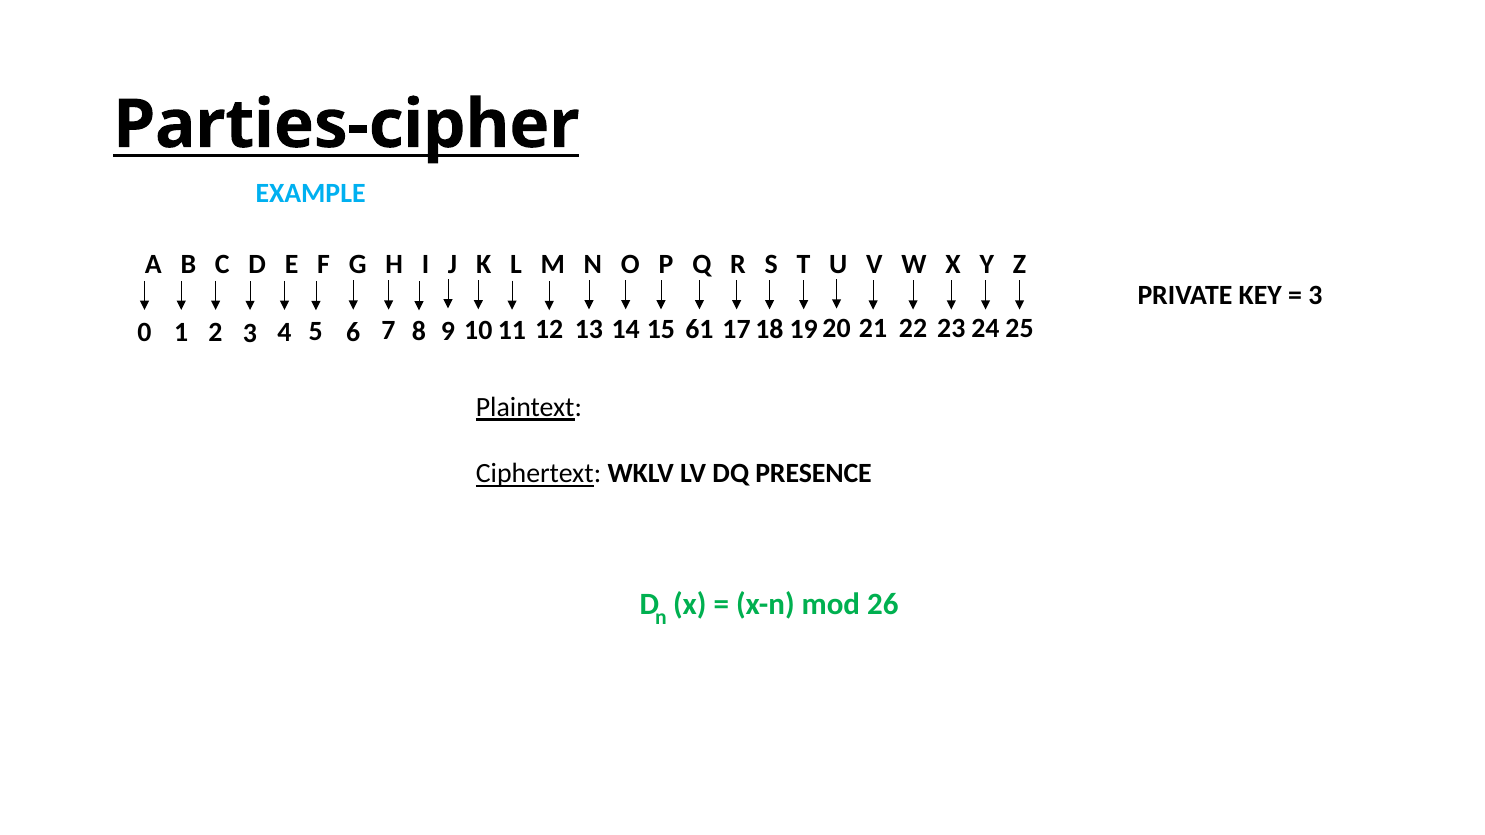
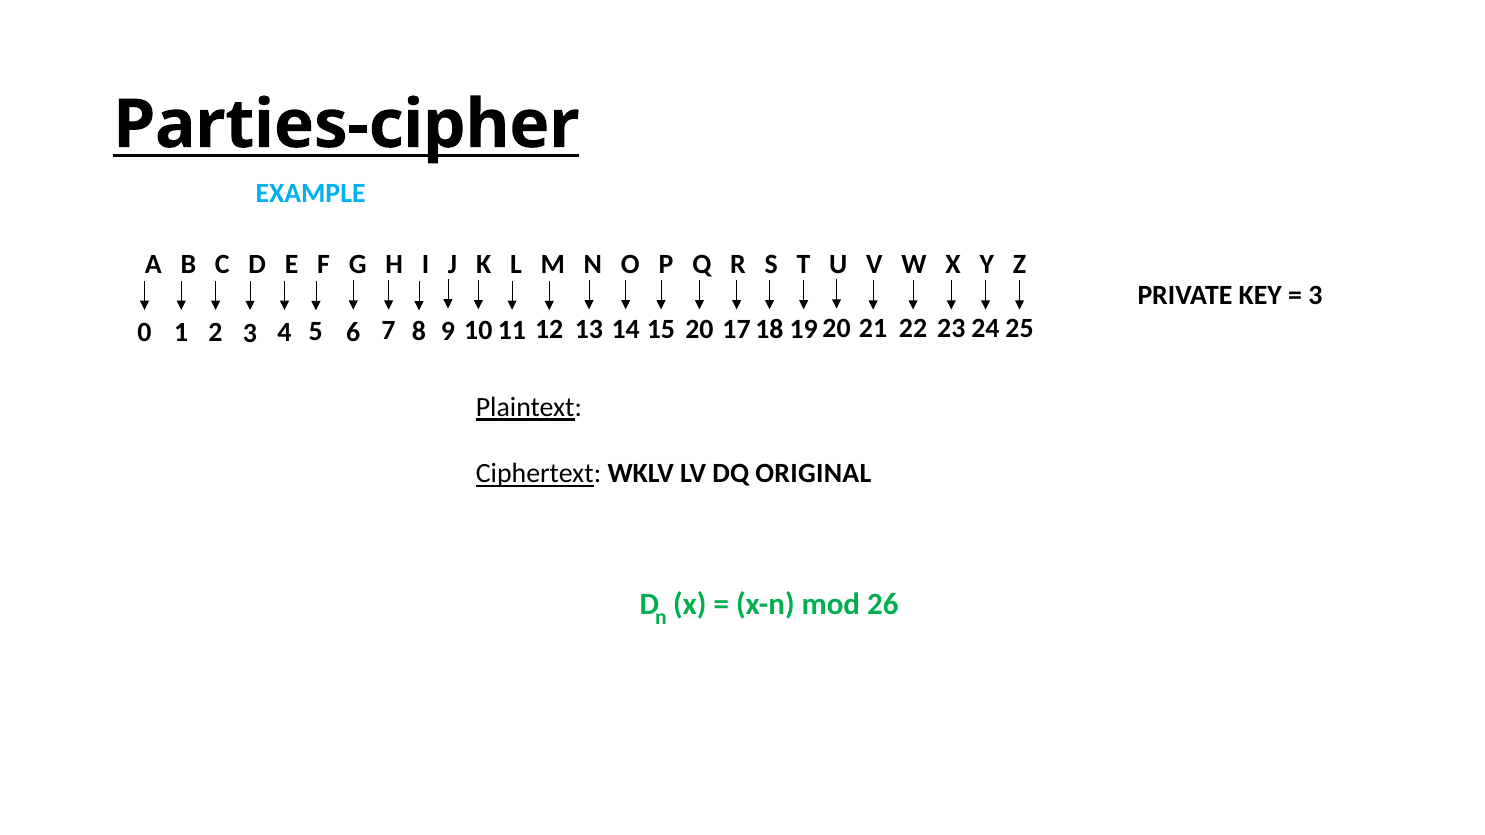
61: 61 -> 20 (699, 329)
PRESENCE: PRESENCE -> ORIGINAL (813, 474)
